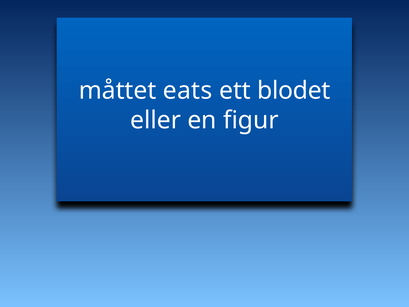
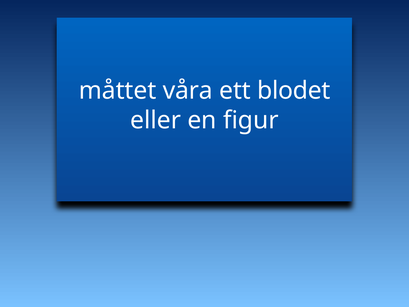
eats: eats -> våra (188, 90)
